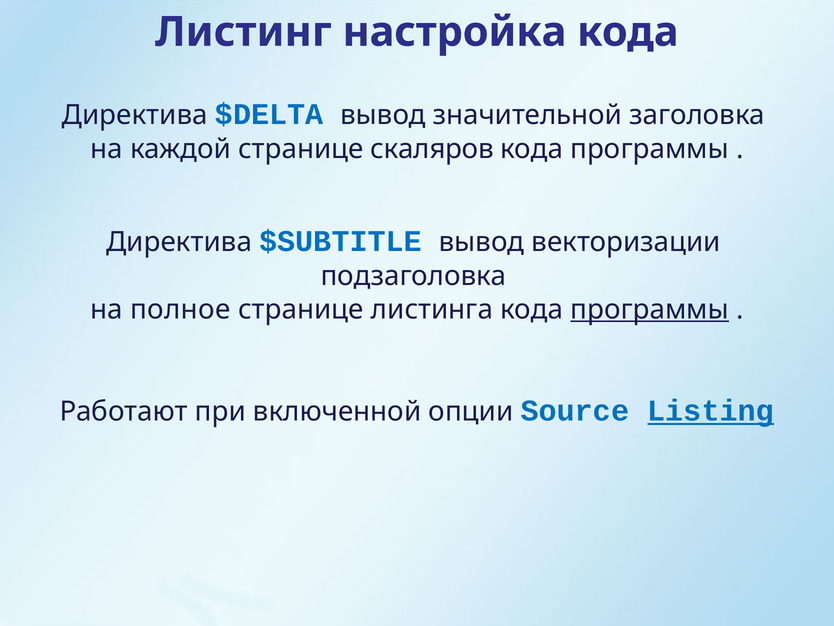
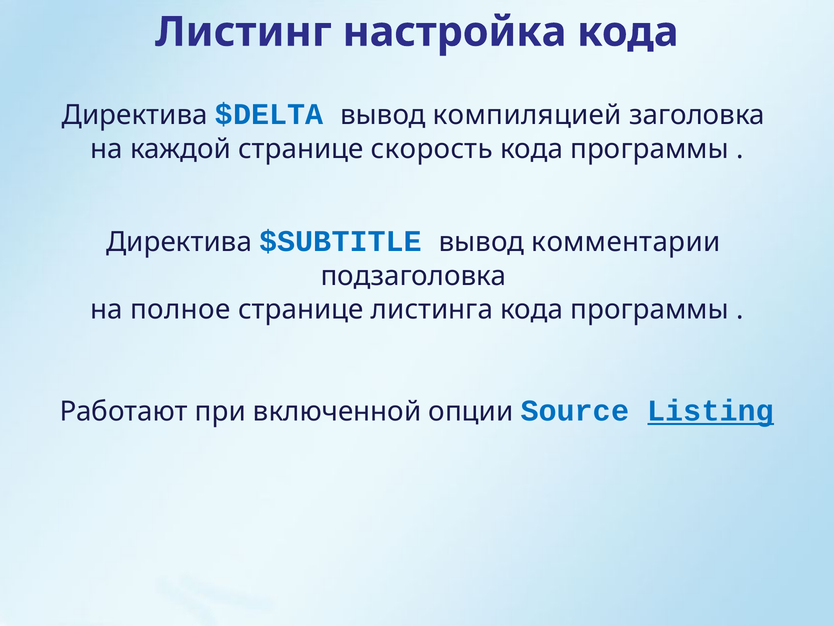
значительной: значительной -> компиляцией (527, 115)
скаляров: скаляров -> скорость (432, 149)
векторизации: векторизации -> комментарии (626, 242)
программы underline: present -> none (650, 309)
